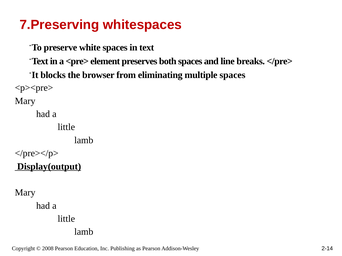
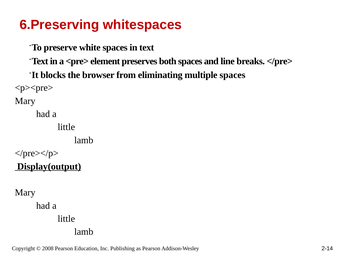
7.Preserving: 7.Preserving -> 6.Preserving (59, 25)
